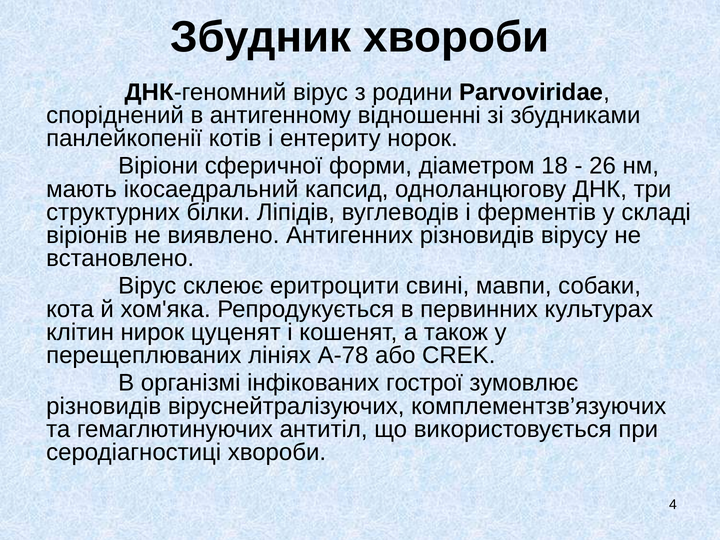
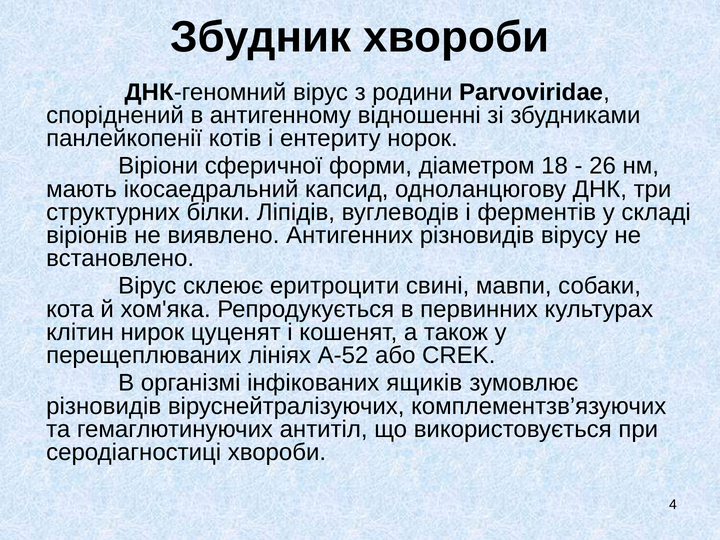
А-78: А-78 -> А-52 (343, 355)
гострої: гострої -> ящиків (424, 383)
